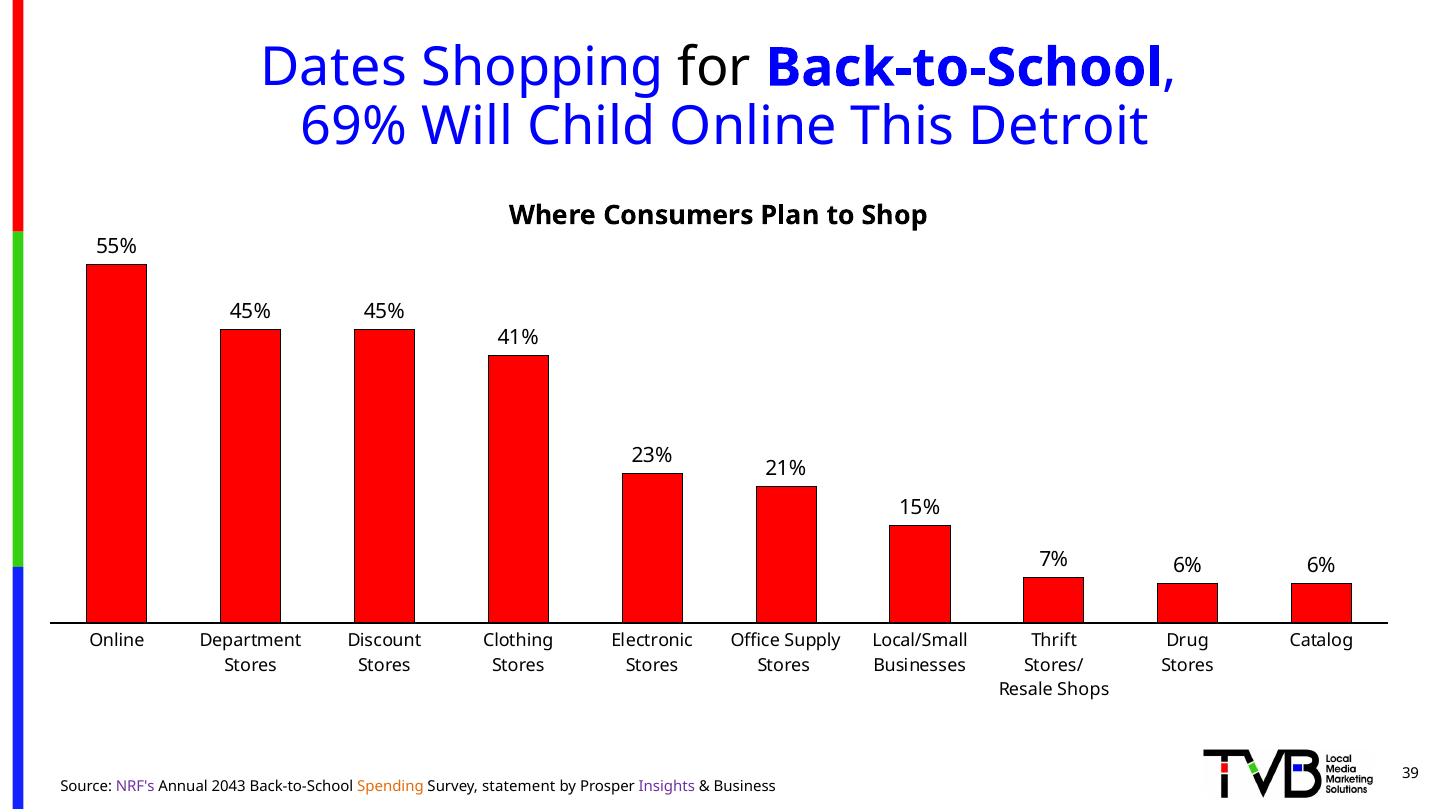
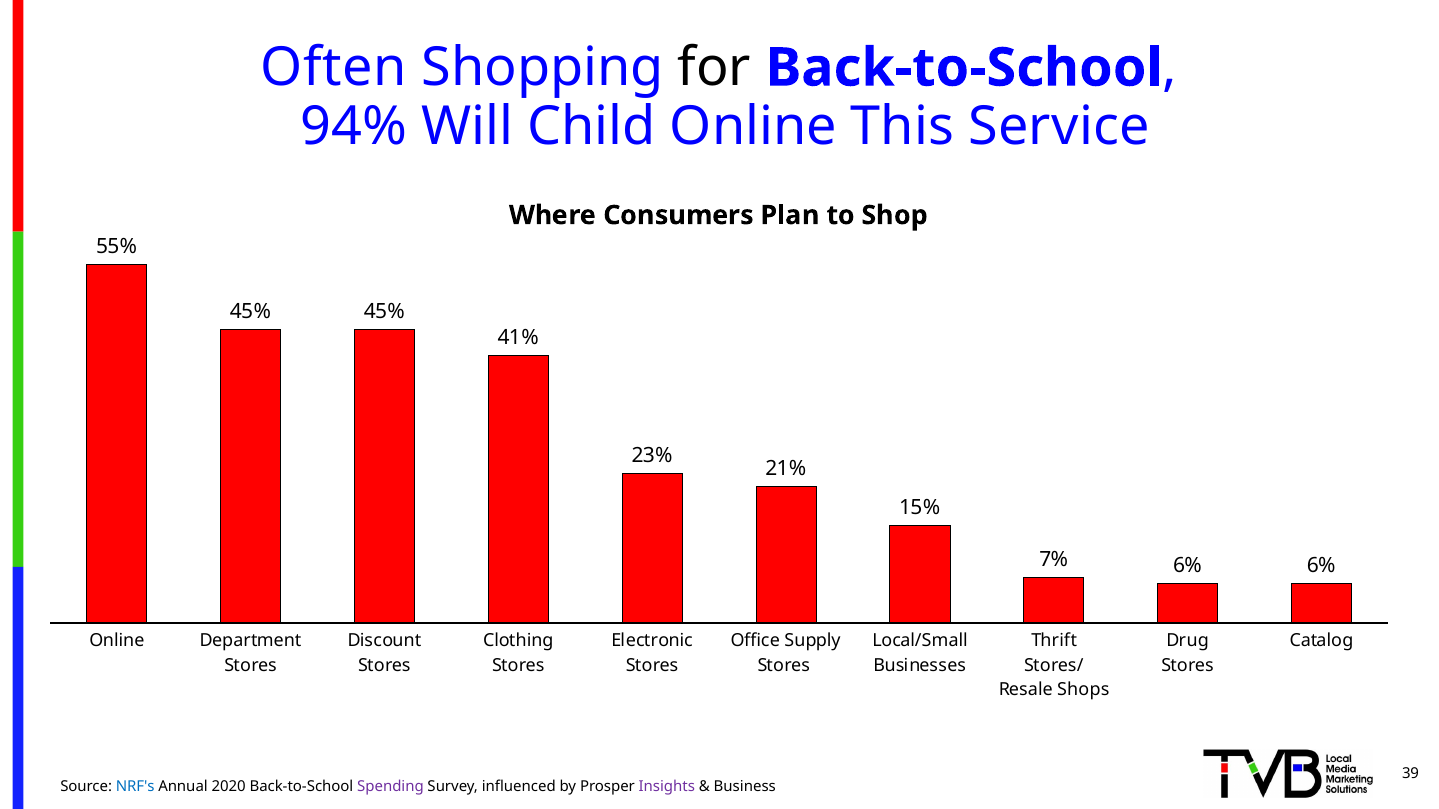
Dates: Dates -> Often (334, 68)
69%: 69% -> 94% (354, 126)
Detroit: Detroit -> Service (1059, 126)
NRF's colour: purple -> blue (135, 787)
2043: 2043 -> 2020 (229, 787)
Spending colour: orange -> purple (390, 787)
statement: statement -> influenced (519, 787)
